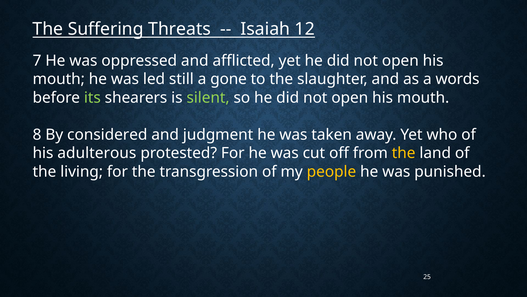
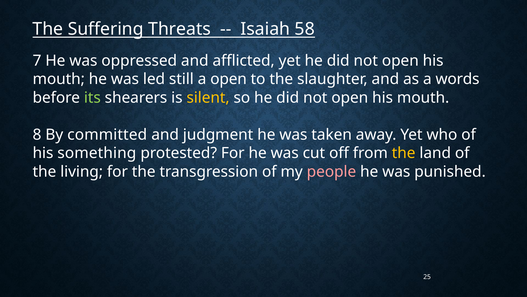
12: 12 -> 58 (305, 29)
a gone: gone -> open (229, 79)
silent colour: light green -> yellow (208, 97)
considered: considered -> committed (107, 134)
adulterous: adulterous -> something (97, 153)
people colour: yellow -> pink (331, 171)
